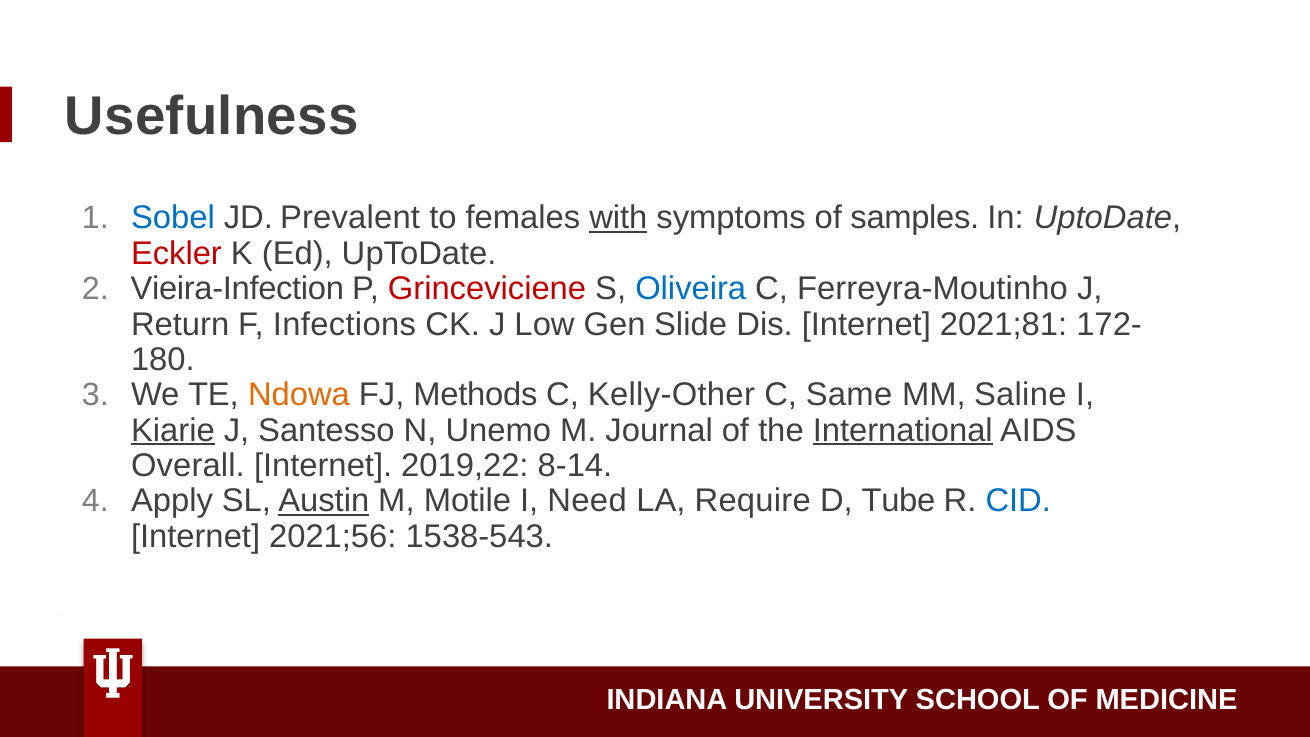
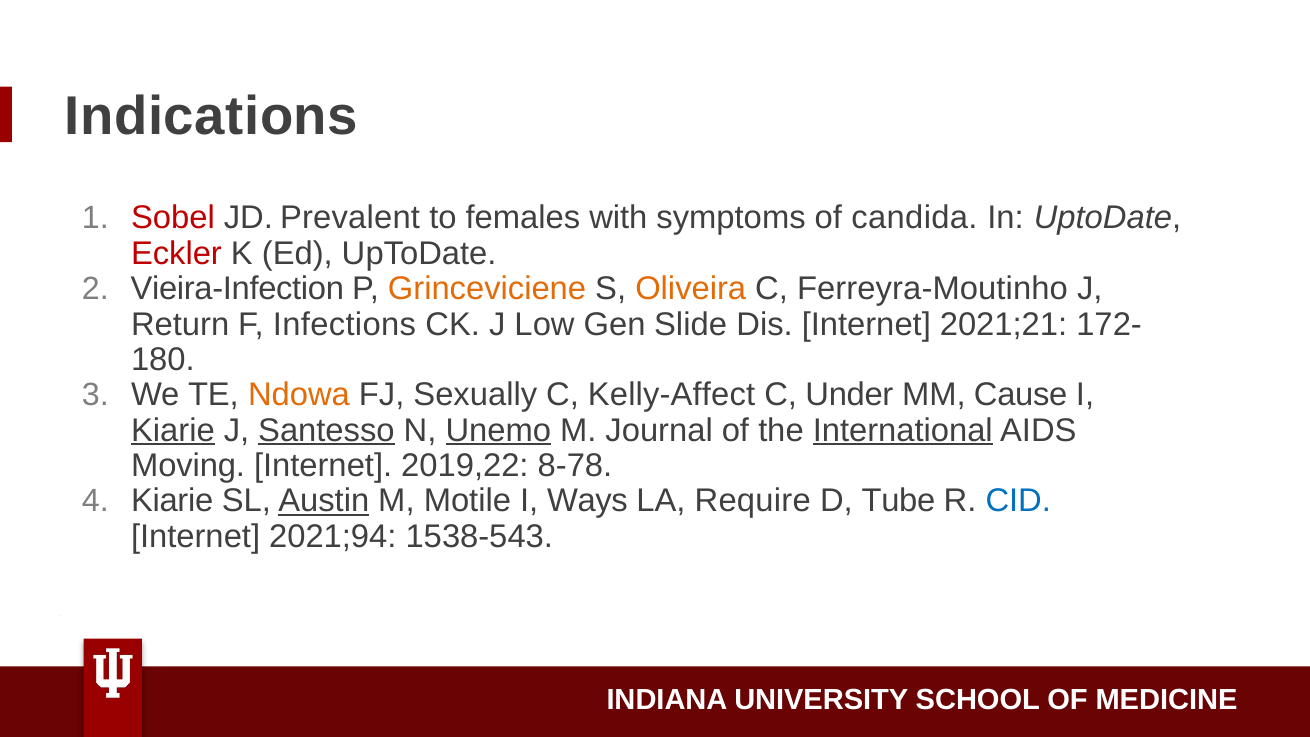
Usefulness: Usefulness -> Indications (211, 116)
Sobel colour: blue -> red (173, 218)
with underline: present -> none (618, 218)
samples: samples -> candida (915, 218)
Grinceviciene colour: red -> orange (487, 289)
Oliveira colour: blue -> orange (691, 289)
2021;81: 2021;81 -> 2021;21 (1004, 324)
Methods: Methods -> Sexually (475, 395)
Kelly-Other: Kelly-Other -> Kelly-Affect (672, 395)
Same: Same -> Under (849, 395)
Saline: Saline -> Cause (1021, 395)
Santesso underline: none -> present (326, 430)
Unemo underline: none -> present (498, 430)
Overall: Overall -> Moving (188, 466)
8-14: 8-14 -> 8-78 (575, 466)
Apply: Apply -> Kiarie (172, 501)
Need: Need -> Ways (587, 501)
2021;56: 2021;56 -> 2021;94 (333, 536)
